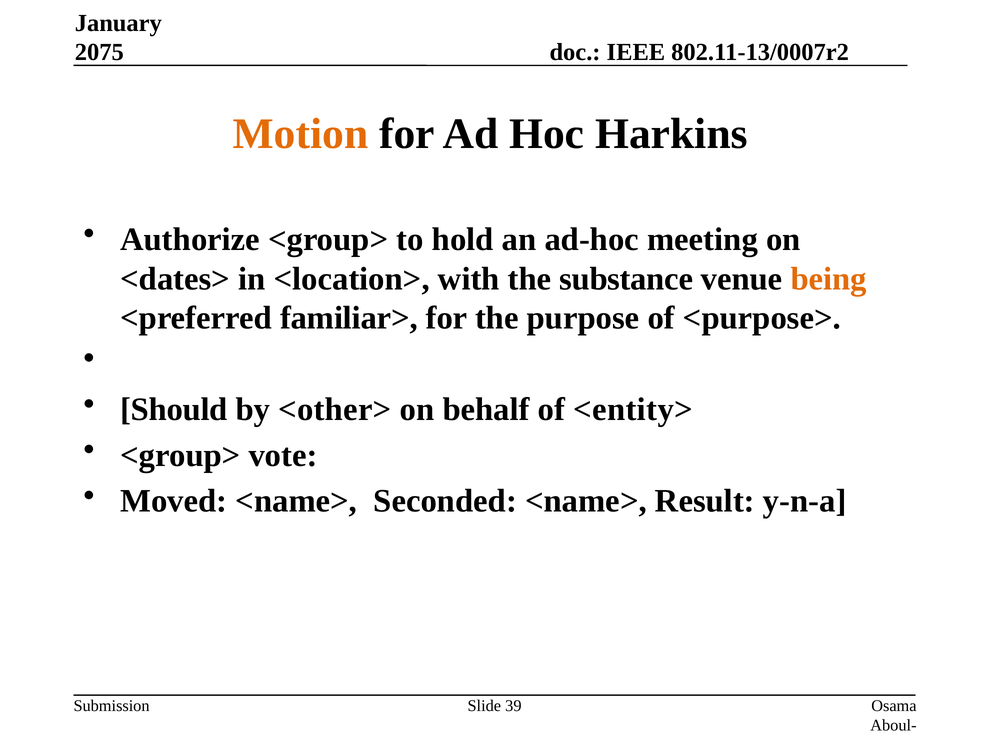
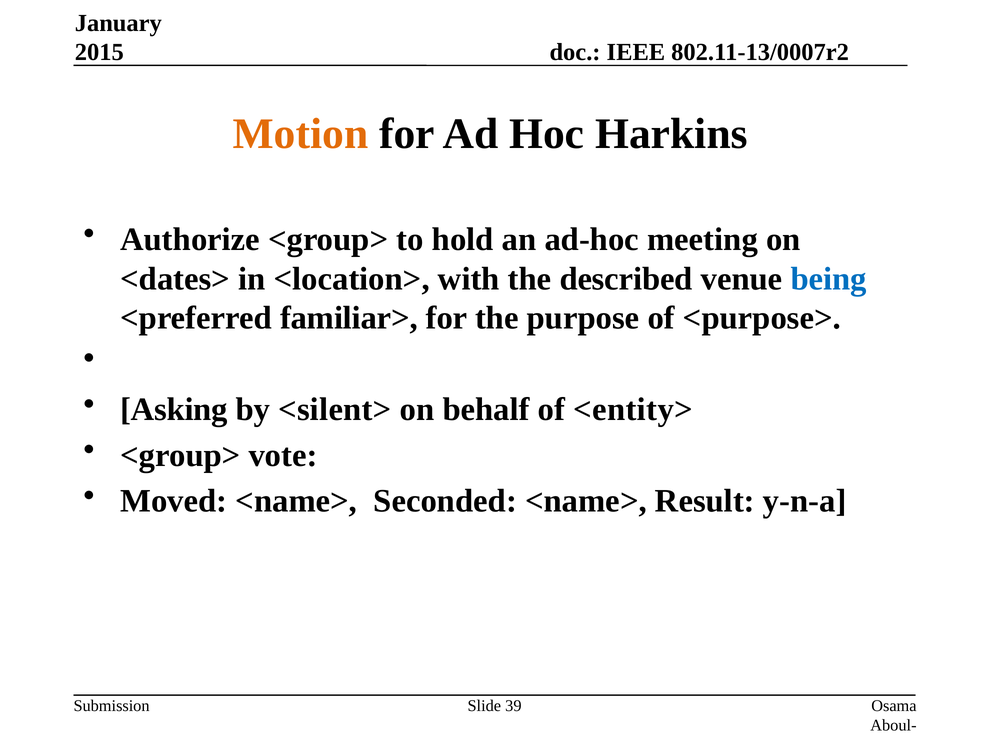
2075: 2075 -> 2015 (99, 52)
substance: substance -> described (626, 279)
being colour: orange -> blue (829, 279)
Should: Should -> Asking (174, 409)
<other>: <other> -> <silent> (335, 409)
